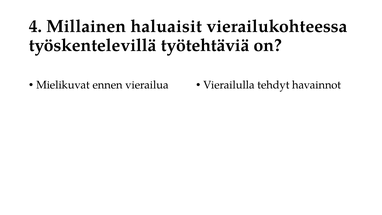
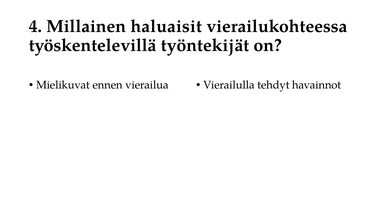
työtehtäviä: työtehtäviä -> työntekijät (205, 45)
